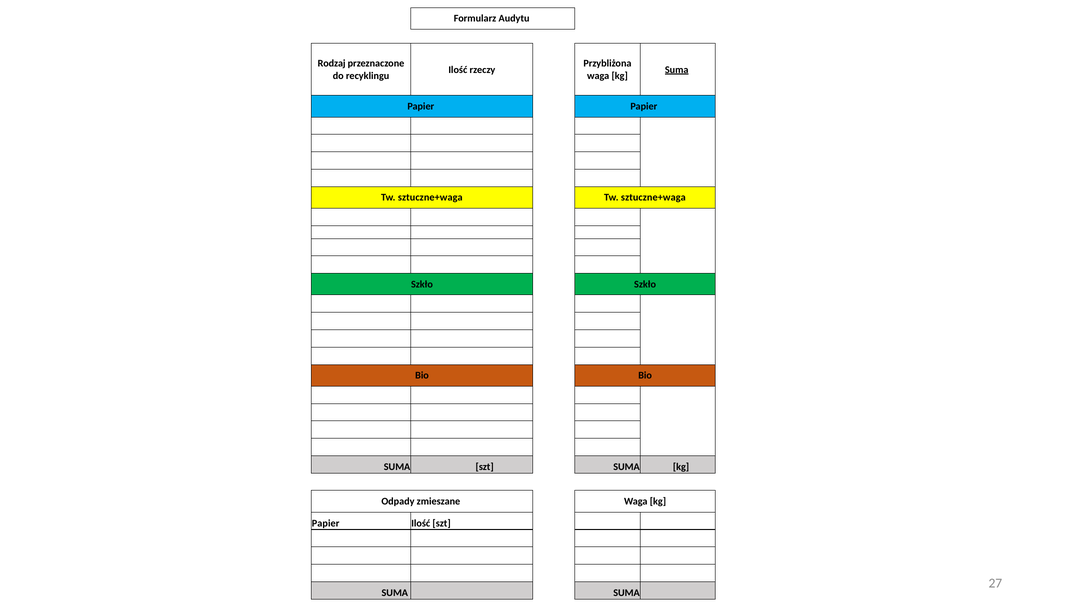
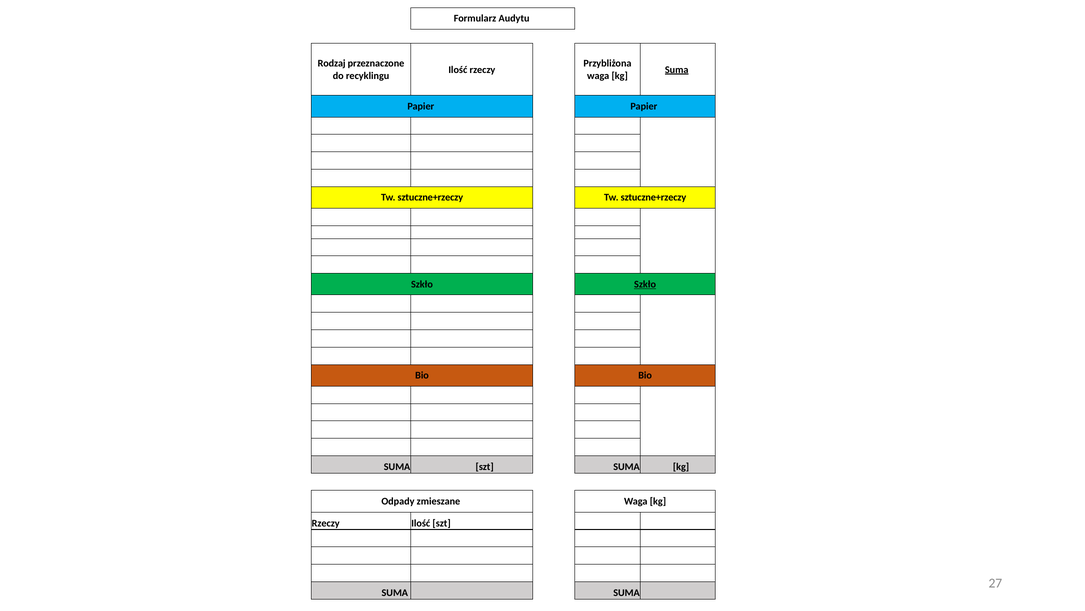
sztuczne+waga: sztuczne+waga -> sztuczne+rzeczy (430, 197)
sztuczne+waga: sztuczne+waga -> sztuczne+rzeczy (653, 197)
Szkło underline: none -> present (645, 284)
Papier: Papier -> Rzeczy (326, 523)
